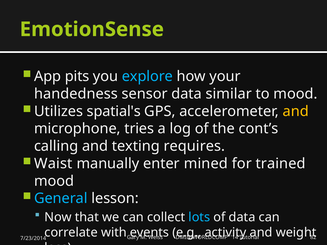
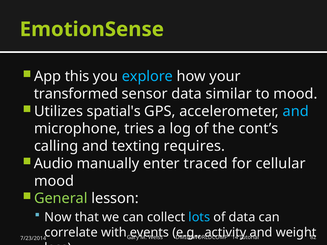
pits: pits -> this (77, 76)
handedness: handedness -> transformed (76, 94)
and colour: yellow -> light blue (296, 111)
Waist: Waist -> Audio (53, 164)
mined: mined -> traced (206, 164)
trained: trained -> cellular (281, 164)
General colour: light blue -> light green (61, 199)
